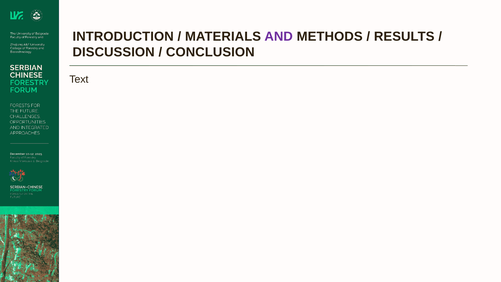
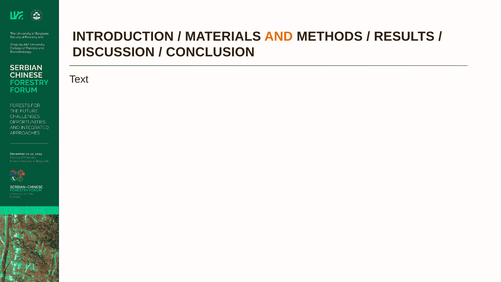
AND colour: purple -> orange (279, 37)
